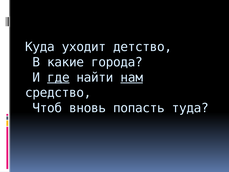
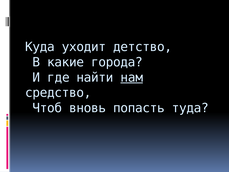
где underline: present -> none (58, 77)
